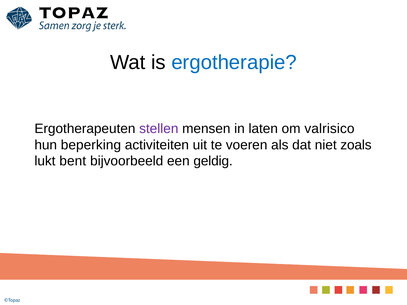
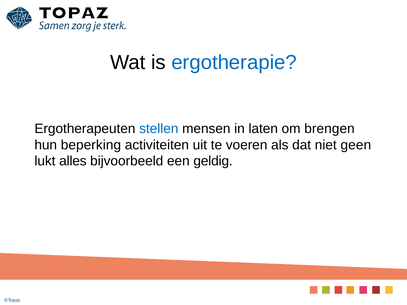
stellen colour: purple -> blue (159, 129)
valrisico: valrisico -> brengen (329, 129)
zoals: zoals -> geen (356, 145)
bent: bent -> alles (73, 161)
